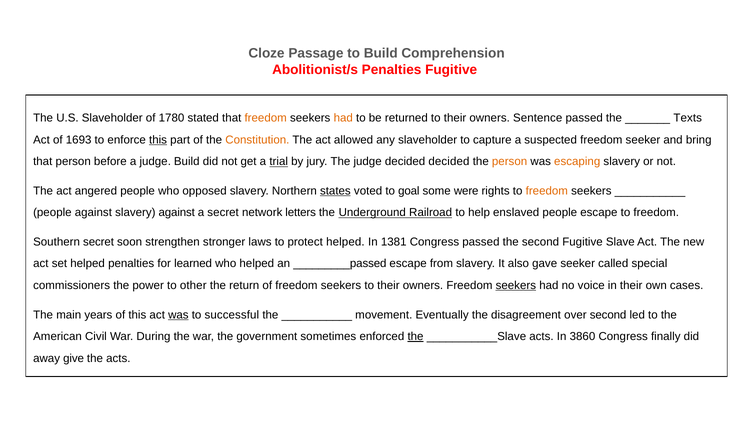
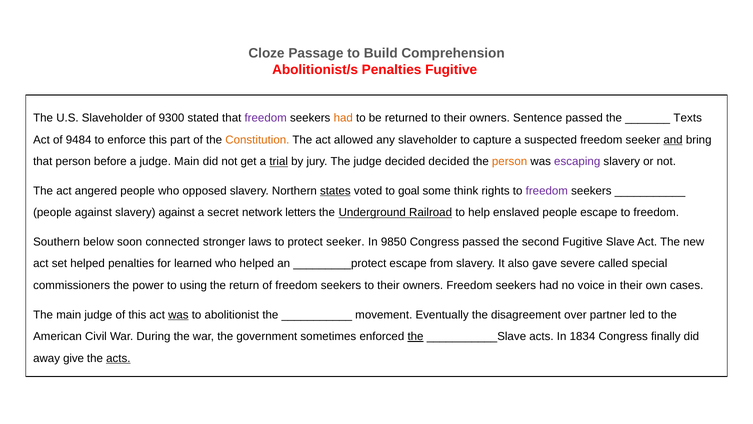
1780: 1780 -> 9300 (172, 118)
freedom colour: orange -> purple (266, 118)
1693: 1693 -> 9484 (79, 140)
this underline: present -> none (158, 140)
and underline: none -> present (673, 140)
judge Build: Build -> Main (187, 162)
escaping colour: orange -> purple (577, 162)
were: were -> think (466, 191)
freedom colour: orange -> purple (547, 191)
Southern secret: secret -> below (98, 242)
strengthen: strengthen -> connected (172, 242)
protect helped: helped -> seeker (345, 242)
1381: 1381 -> 9850 (394, 242)
_________passed: _________passed -> _________protect (340, 263)
gave seeker: seeker -> severe (578, 263)
other: other -> using (193, 285)
seekers underline: present -> none (516, 285)
main years: years -> judge (98, 314)
successful: successful -> abolitionist (232, 314)
over second: second -> partner (608, 314)
3860: 3860 -> 1834 (582, 336)
acts underline: none -> present (118, 358)
